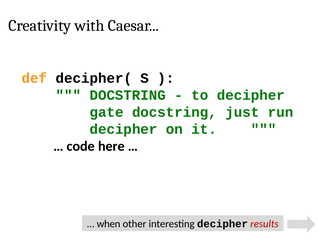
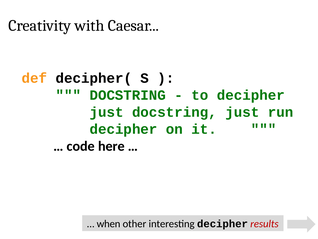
gate: gate -> just (107, 112)
